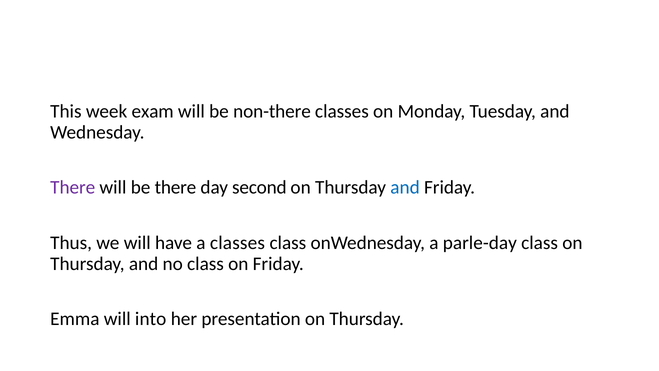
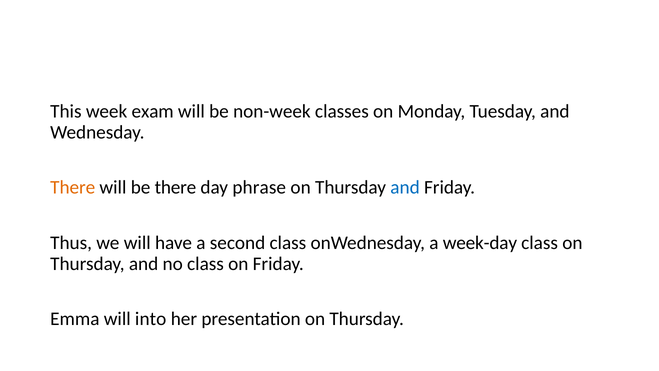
non-there: non-there -> non-week (272, 111)
There colour: purple -> orange (73, 187)
second: second -> phrase (259, 187)
a classes: classes -> second (238, 243)
parle-day: parle-day -> week-day (480, 243)
